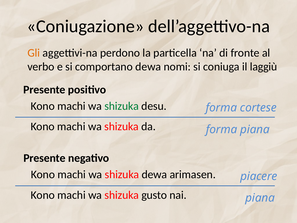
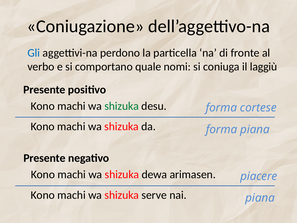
Gli colour: orange -> blue (34, 53)
comportano dewa: dewa -> quale (148, 67)
gusto: gusto -> serve (154, 195)
